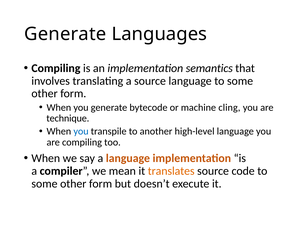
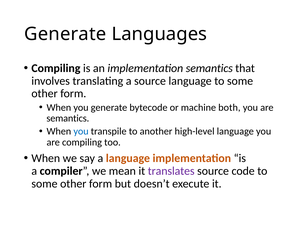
cling: cling -> both (229, 108)
technique: technique -> semantics (68, 119)
translates colour: orange -> purple (171, 171)
